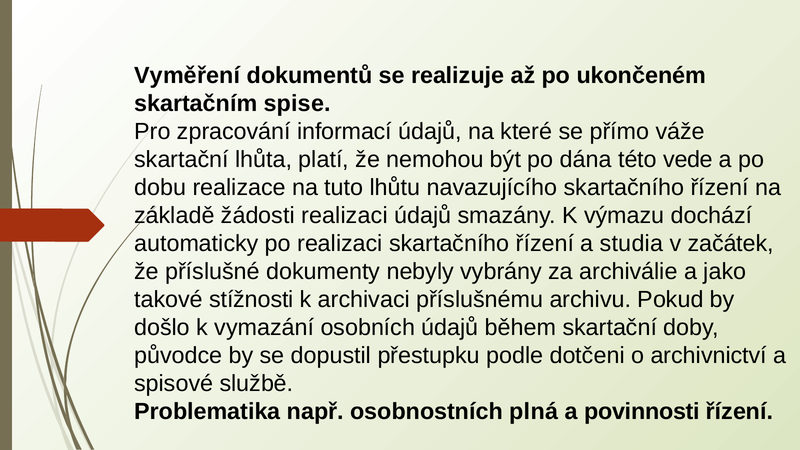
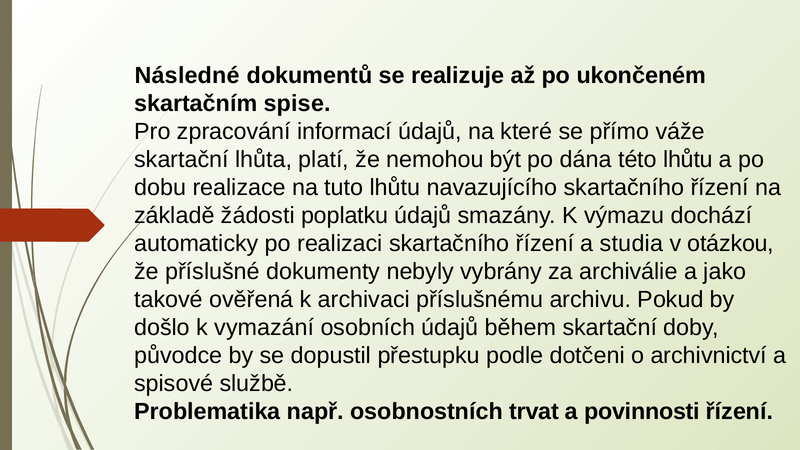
Vyměření: Vyměření -> Následné (187, 75)
této vede: vede -> lhůtu (688, 159)
žádosti realizaci: realizaci -> poplatku (345, 215)
začátek: začátek -> otázkou (731, 243)
stížnosti: stížnosti -> ověřená (251, 300)
plná: plná -> trvat (534, 412)
